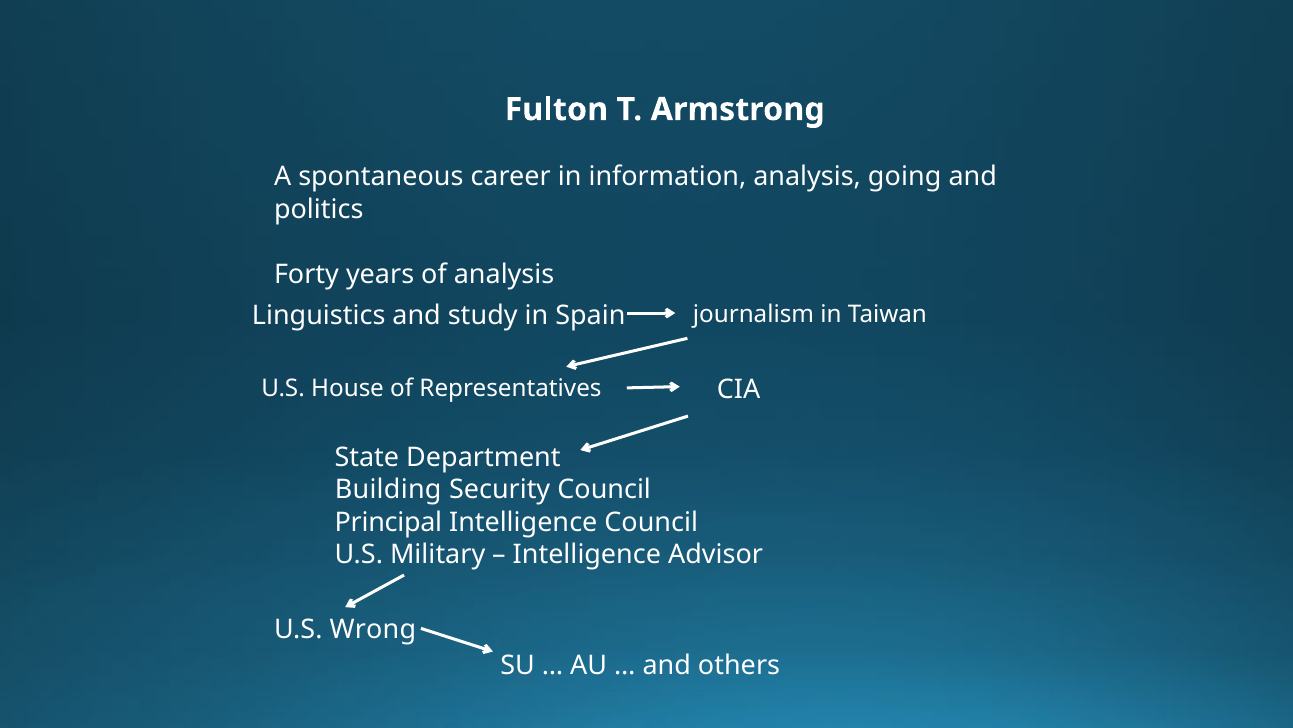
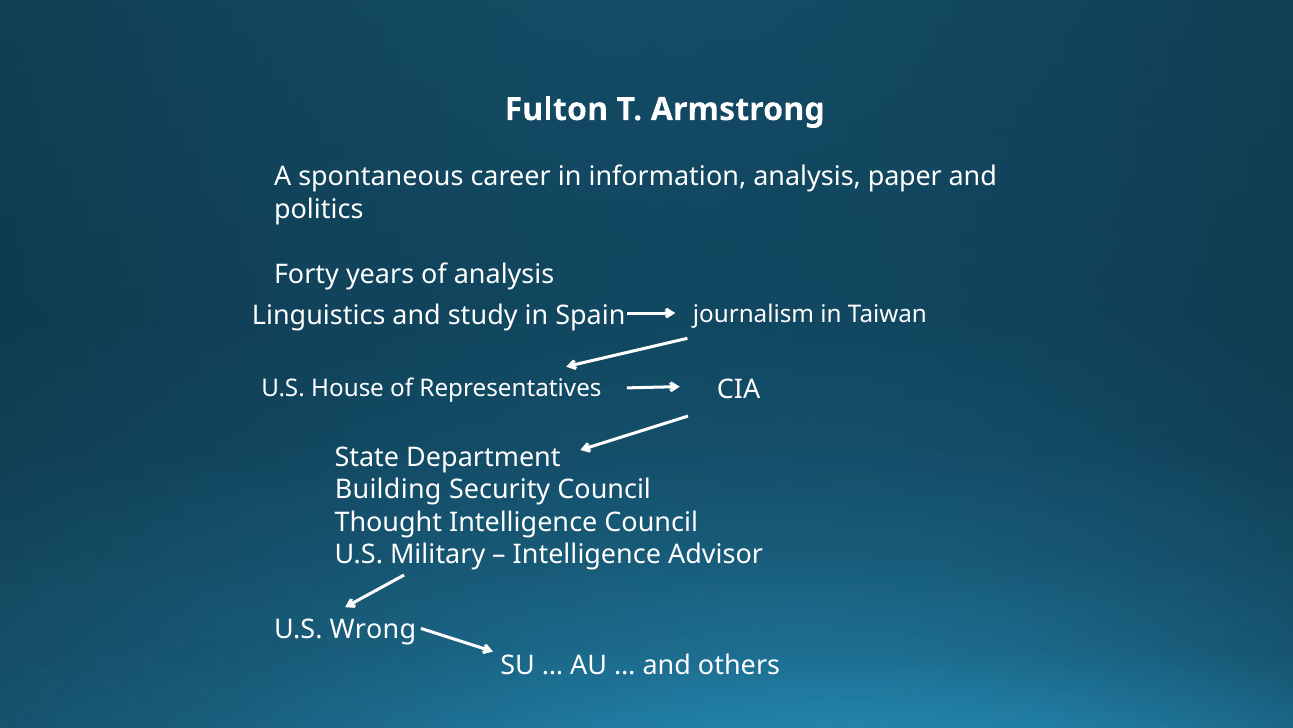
going: going -> paper (905, 177)
Principal: Principal -> Thought (388, 522)
